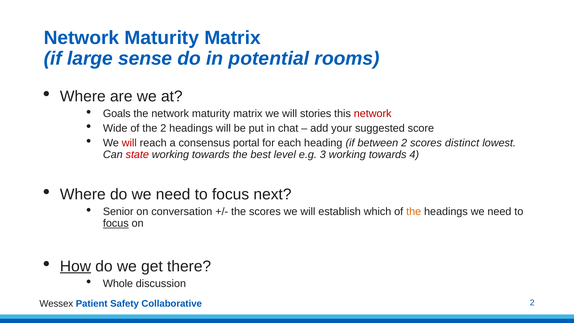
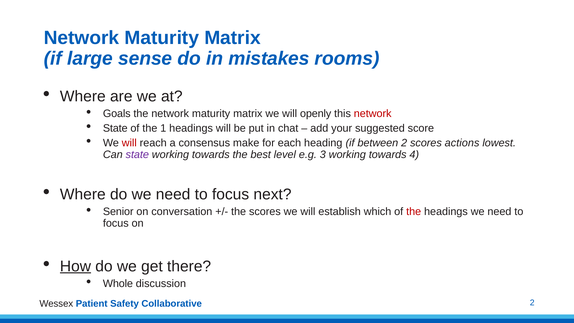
potential: potential -> mistakes (269, 59)
stories: stories -> openly (316, 114)
Wide: Wide -> State (115, 128)
the 2: 2 -> 1 (163, 128)
portal: portal -> make (246, 143)
distinct: distinct -> actions (462, 143)
state colour: red -> purple (137, 154)
the colour: orange -> red (414, 212)
focus underline: present -> none (116, 223)
